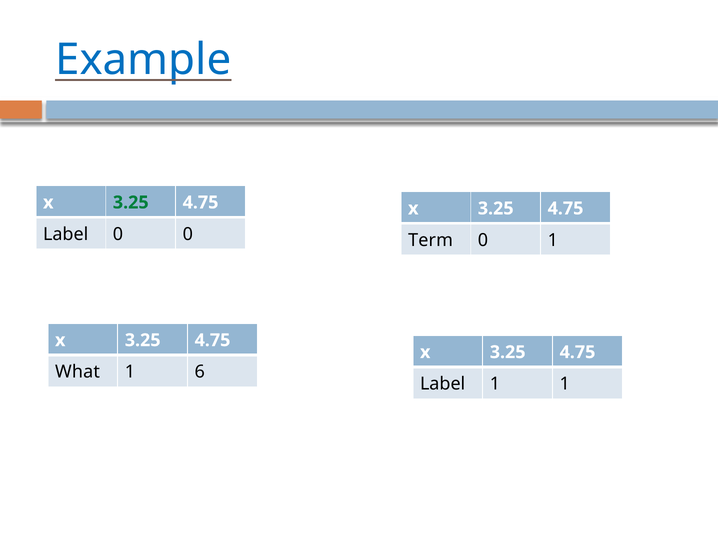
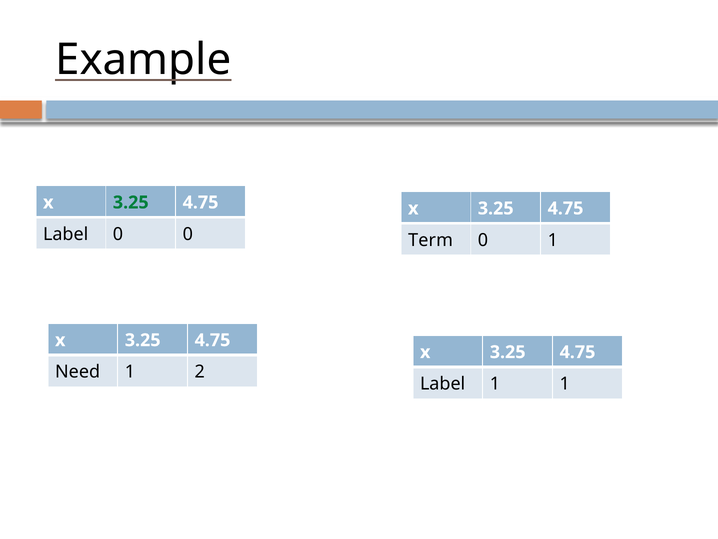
Example colour: blue -> black (143, 60)
What: What -> Need (78, 372)
6: 6 -> 2 (200, 372)
